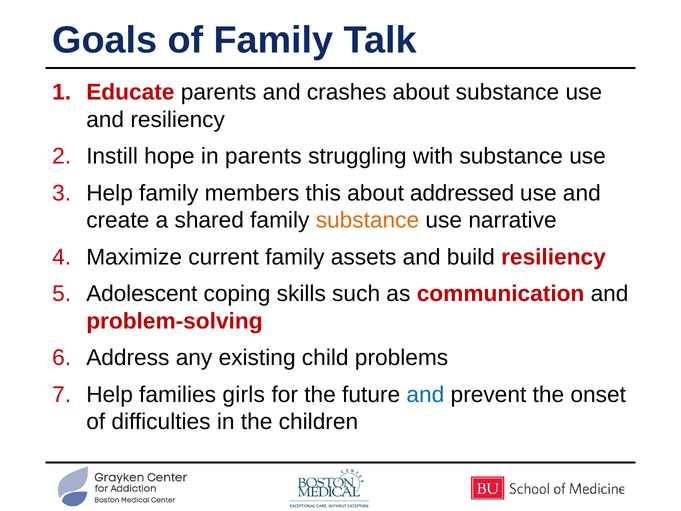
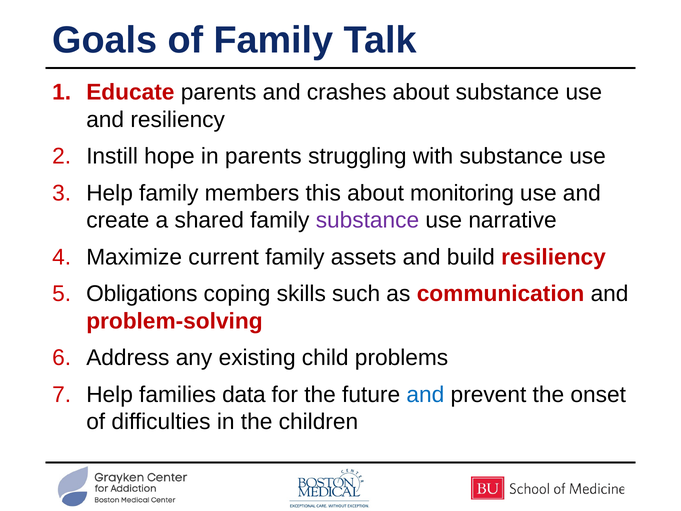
addressed: addressed -> monitoring (462, 193)
substance colour: orange -> purple (367, 220)
Adolescent: Adolescent -> Obligations (142, 294)
girls: girls -> data (244, 394)
